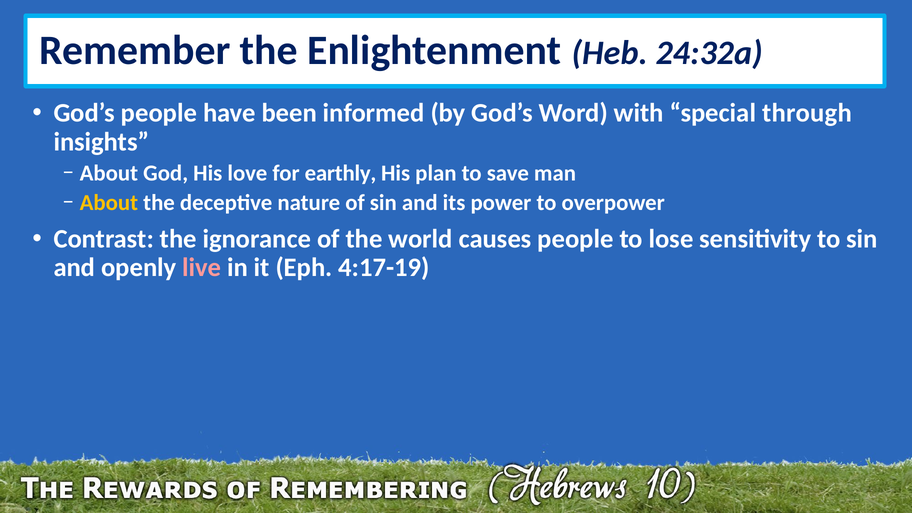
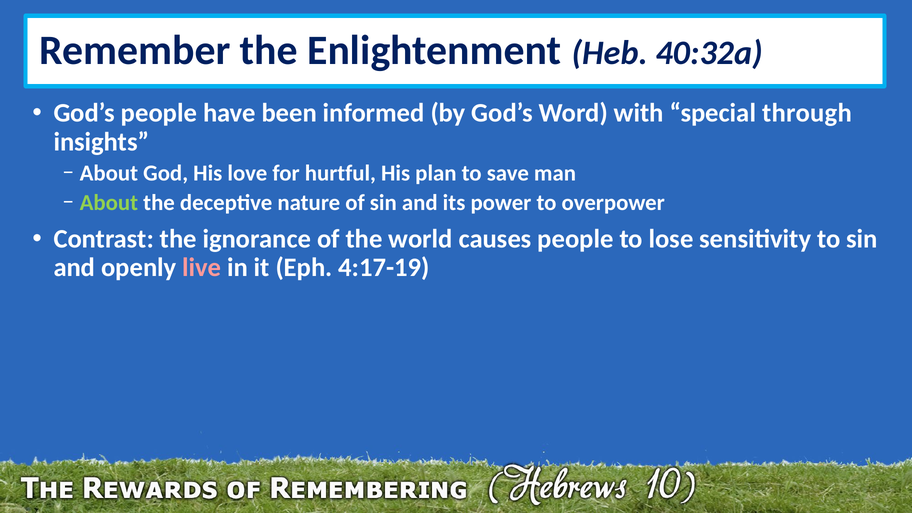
24:32a: 24:32a -> 40:32a (709, 53)
earthly: earthly -> hurtful (340, 173)
About colour: yellow -> light green (109, 203)
